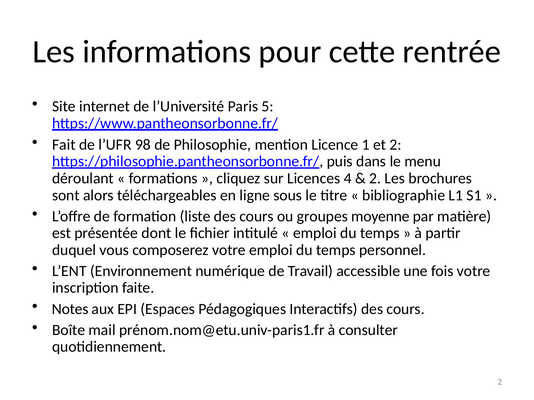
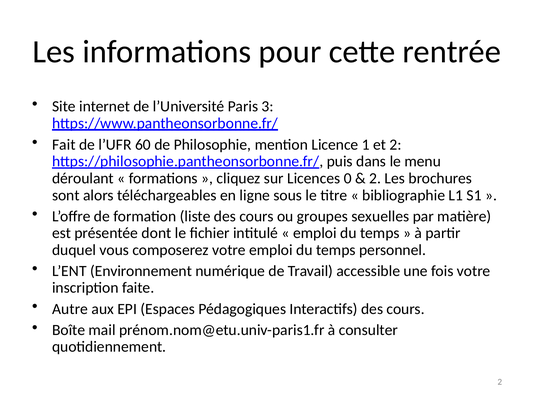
5: 5 -> 3 (268, 107)
98: 98 -> 60 (143, 145)
4: 4 -> 0 (348, 179)
moyenne: moyenne -> sexuelles (380, 217)
Notes: Notes -> Autre (70, 309)
